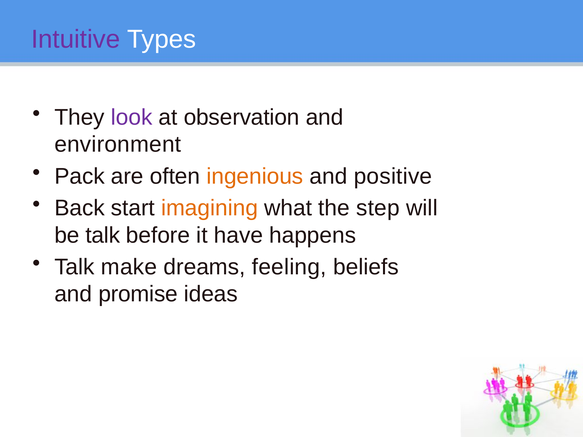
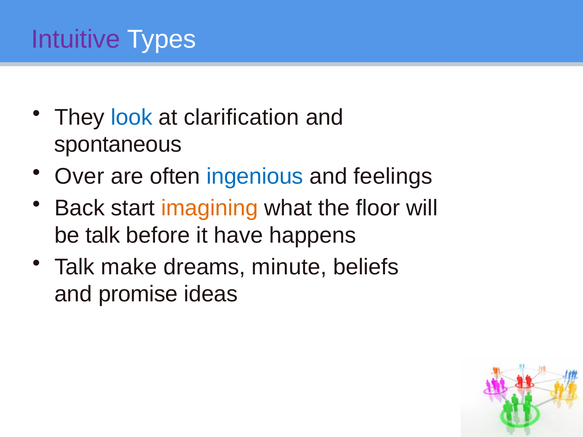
look colour: purple -> blue (132, 117)
observation: observation -> clarification (241, 117)
environment: environment -> spontaneous (118, 145)
Pack: Pack -> Over (79, 176)
ingenious colour: orange -> blue (255, 176)
positive: positive -> feelings (393, 176)
step: step -> floor (378, 208)
feeling: feeling -> minute (289, 267)
